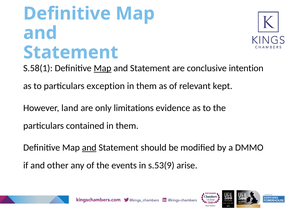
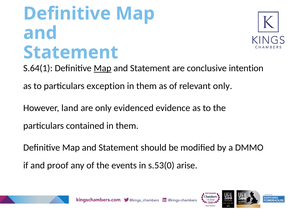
S.58(1: S.58(1 -> S.64(1 (38, 68)
relevant kept: kept -> only (223, 86)
limitations: limitations -> evidenced (134, 108)
and underline: present -> none (89, 148)
other: other -> proof (58, 166)
s.53(9: s.53(9 -> s.53(0 (161, 166)
